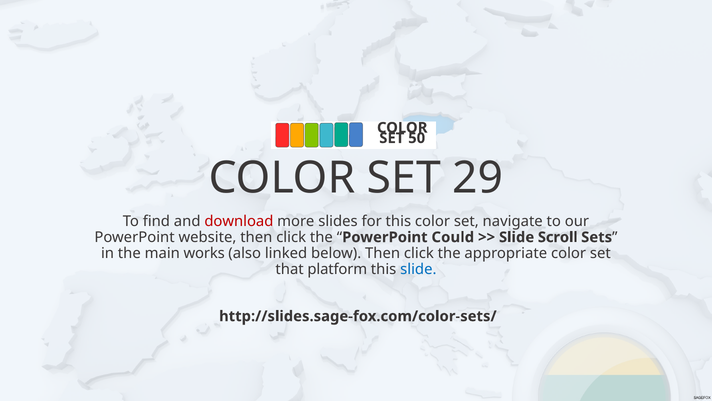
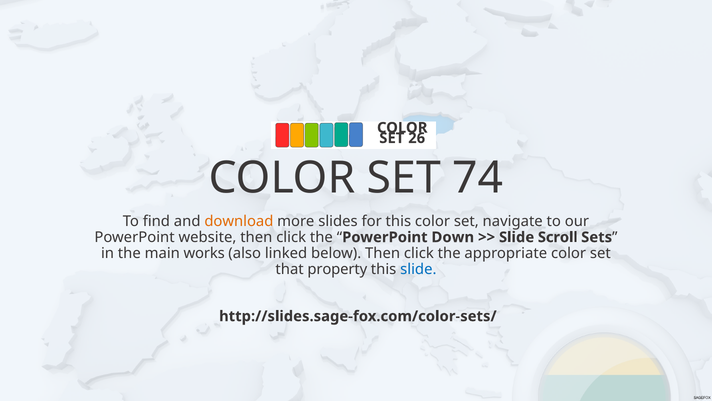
50: 50 -> 26 (417, 138)
29: 29 -> 74 (478, 178)
download colour: red -> orange (239, 221)
Could: Could -> Down (453, 237)
platform: platform -> property (337, 269)
